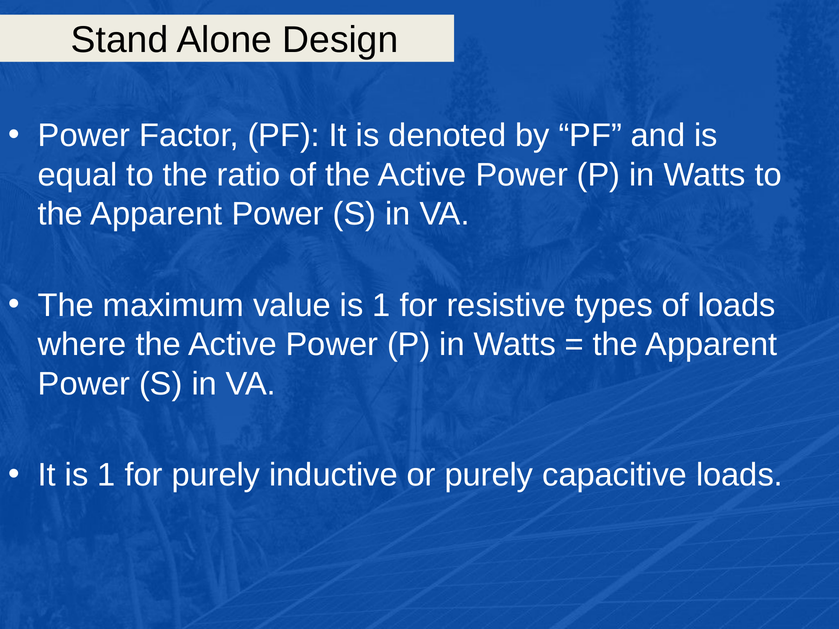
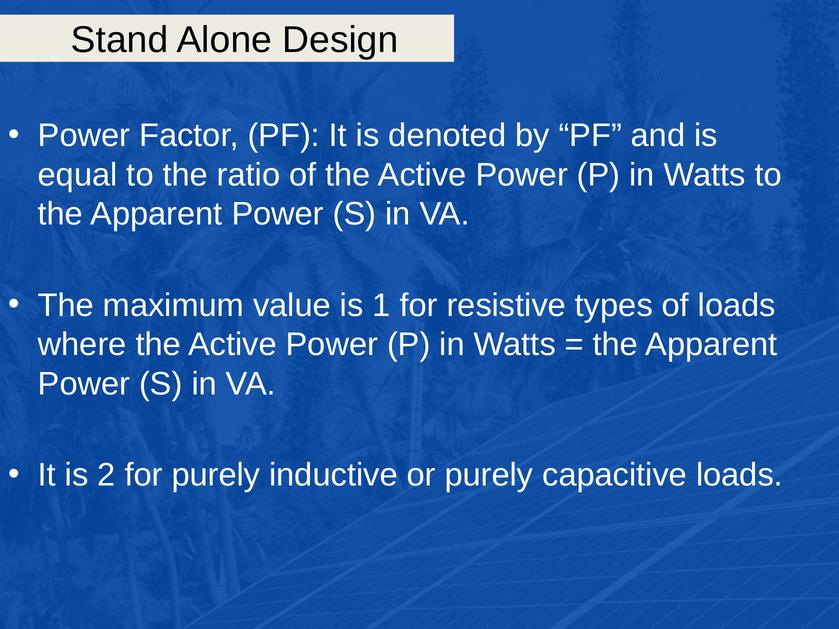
It is 1: 1 -> 2 (107, 475)
